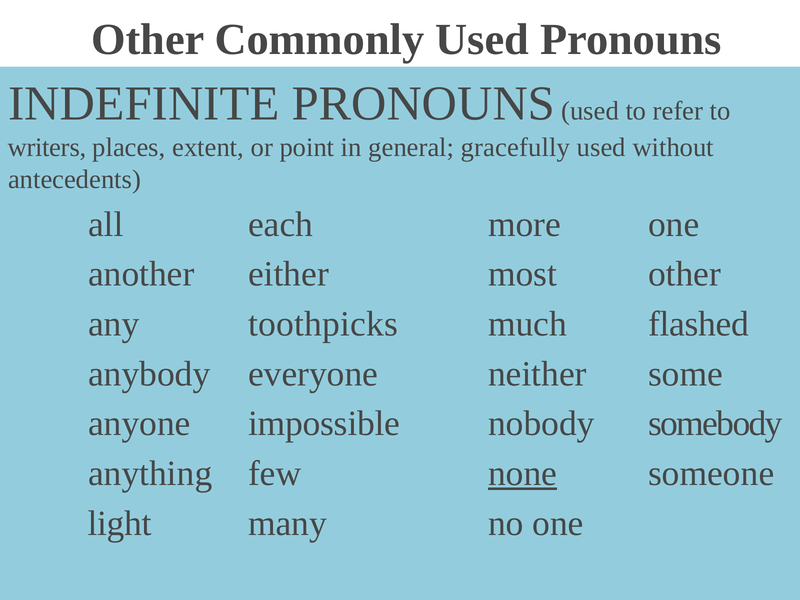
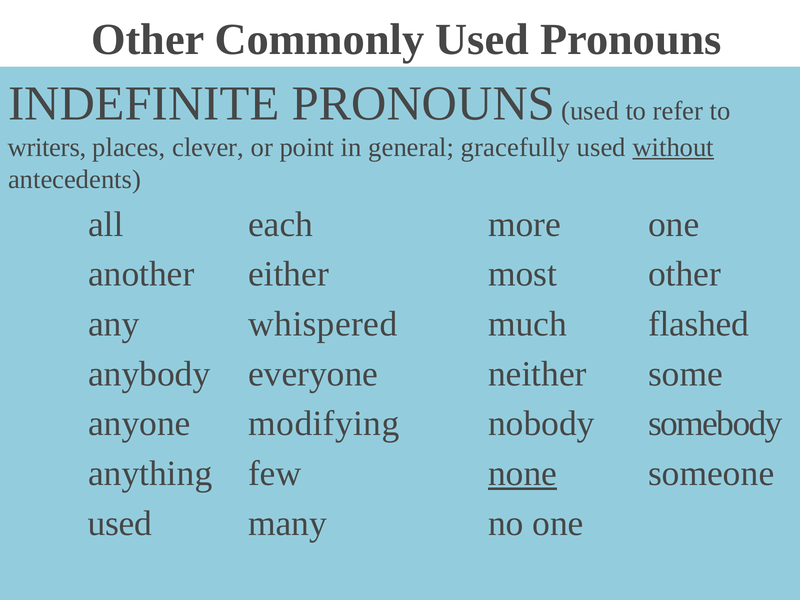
extent: extent -> clever (208, 147)
without underline: none -> present (673, 147)
toothpicks: toothpicks -> whispered (323, 324)
impossible: impossible -> modifying (324, 424)
light: light -> used (120, 523)
